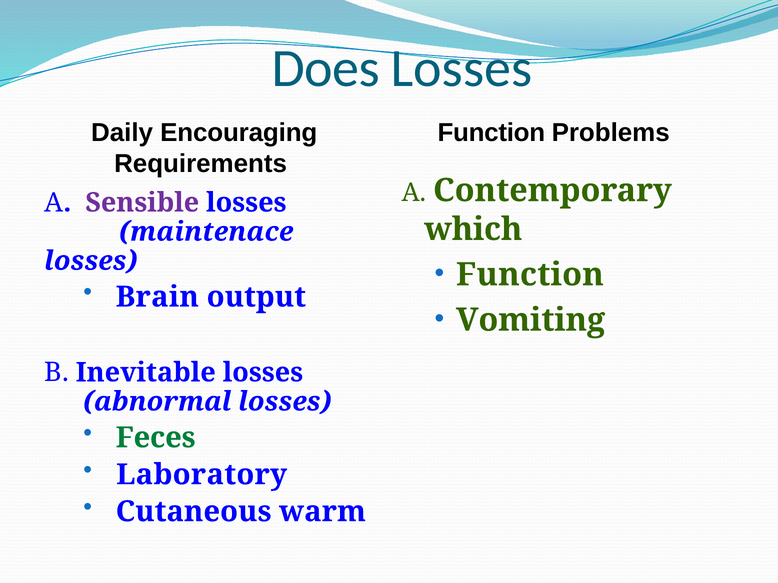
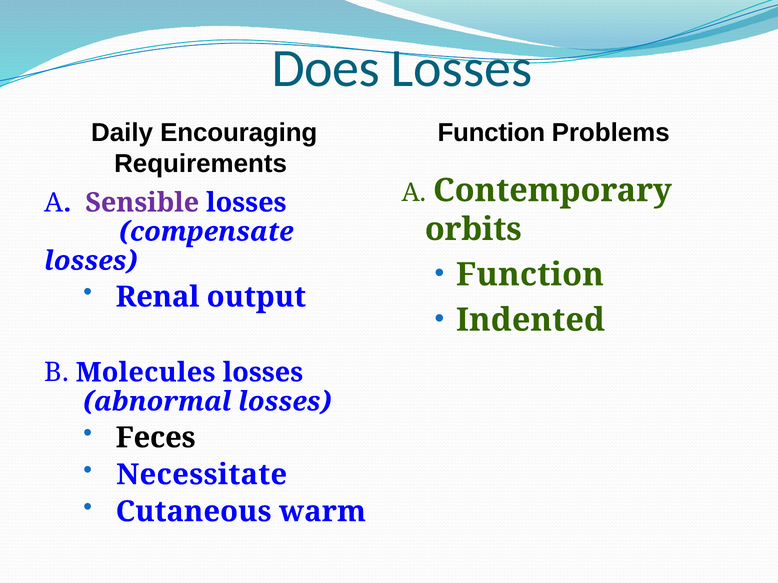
which: which -> orbits (473, 230)
maintenace: maintenace -> compensate (206, 232)
Brain: Brain -> Renal (158, 297)
Vomiting: Vomiting -> Indented (530, 320)
Inevitable: Inevitable -> Molecules (146, 373)
Feces colour: green -> black (156, 438)
Laboratory: Laboratory -> Necessitate (202, 475)
